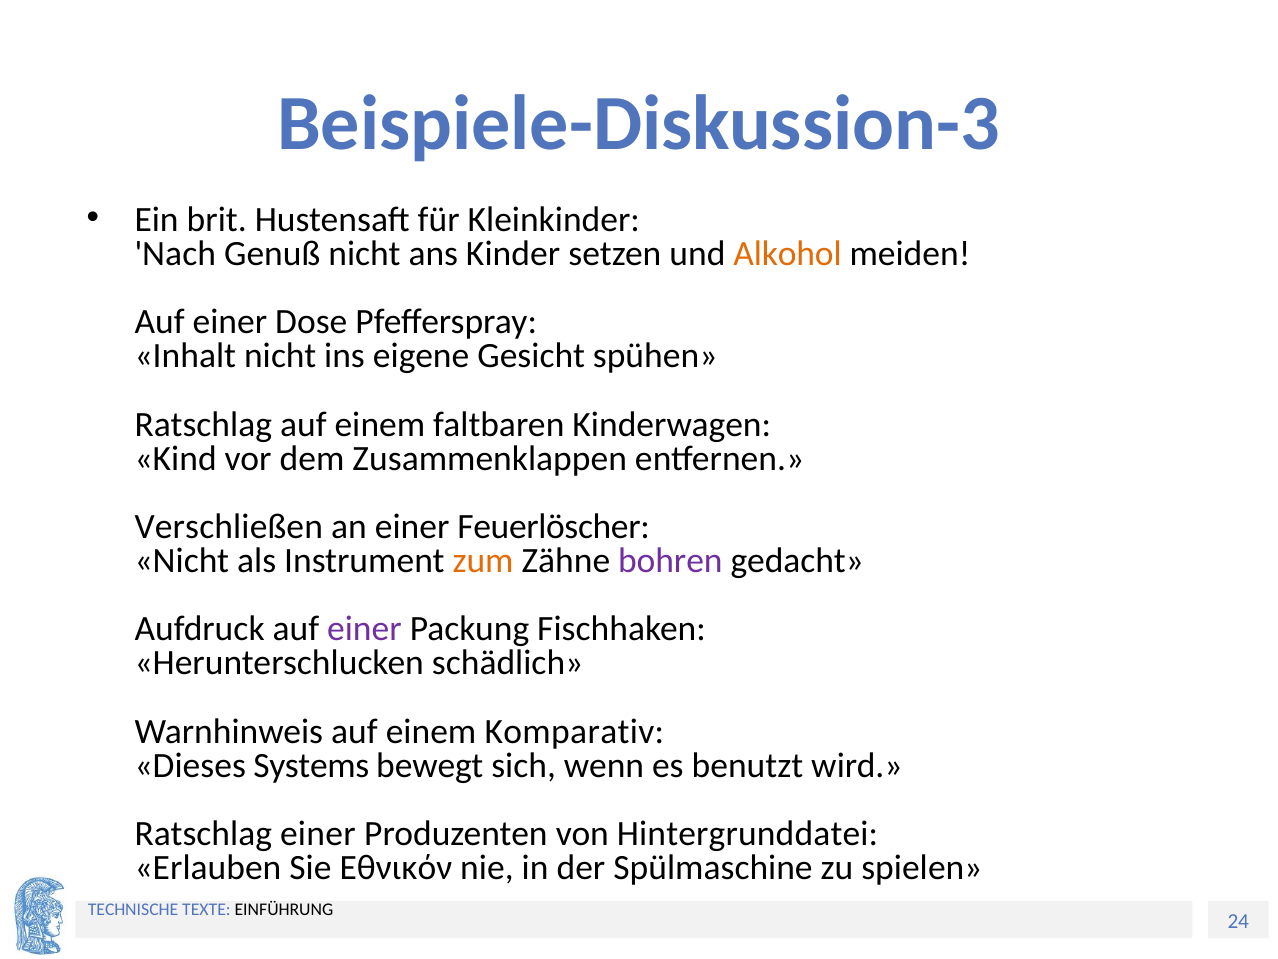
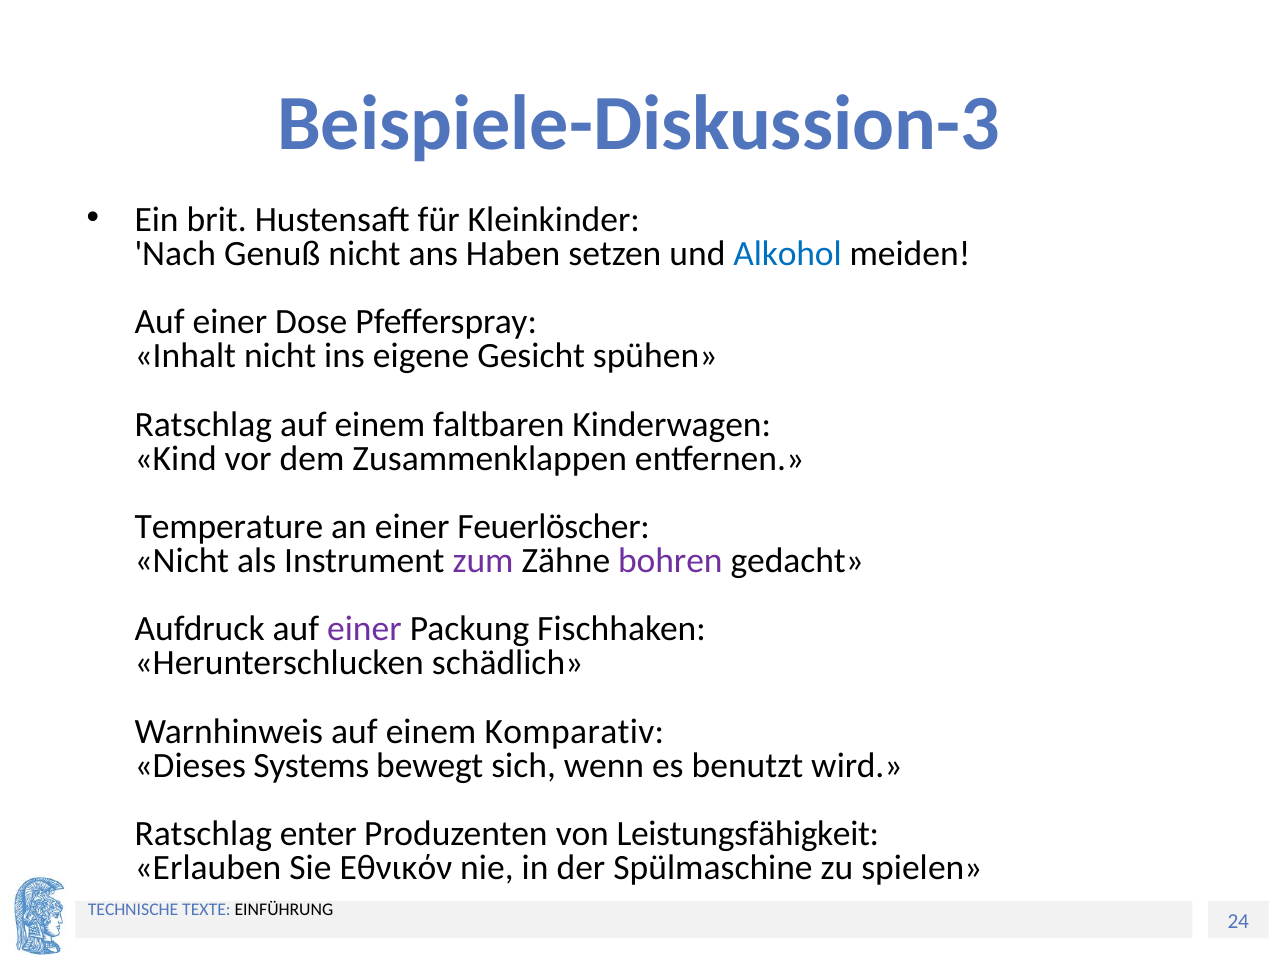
Kinder: Kinder -> Haben (513, 253)
Alkohol colour: orange -> blue (788, 253)
Verschließen: Verschließen -> Temperature (229, 526)
zum colour: orange -> purple (483, 561)
Ratschlag einer: einer -> enter (318, 833)
Hintergrunddatei: Hintergrunddatei -> Leistungsfähigkeit (748, 833)
